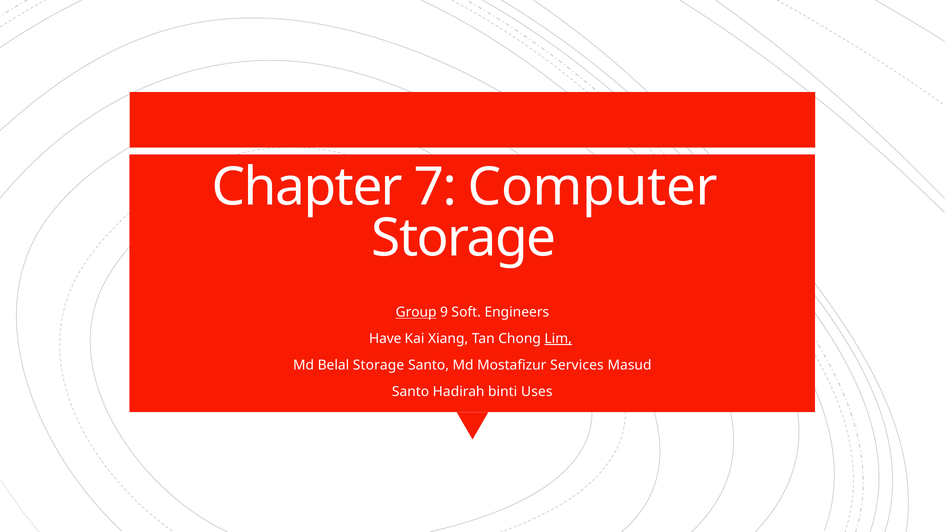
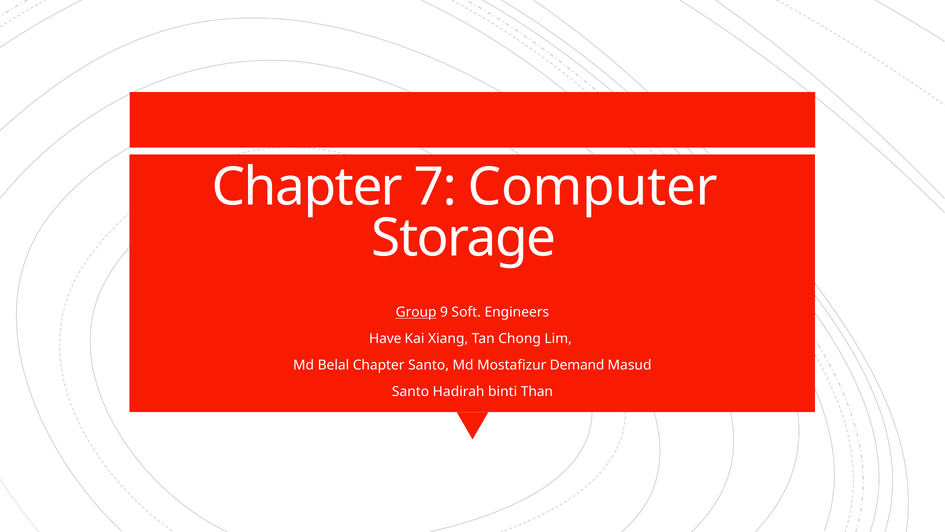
Lim underline: present -> none (558, 338)
Belal Storage: Storage -> Chapter (379, 365)
Services: Services -> Demand (577, 365)
Uses: Uses -> Than (537, 391)
